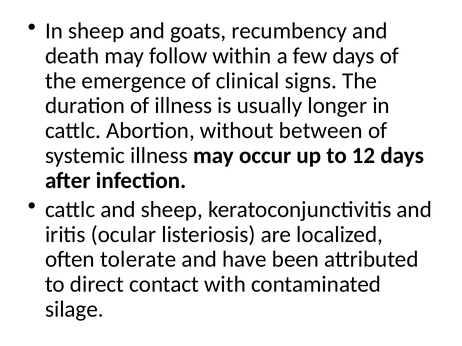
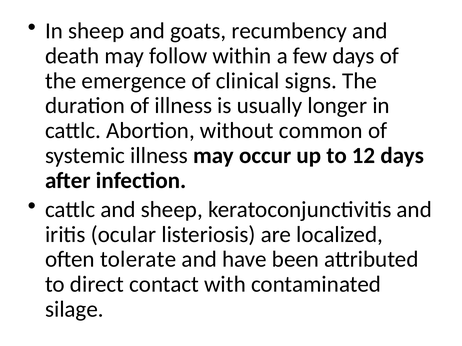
between: between -> common (321, 131)
